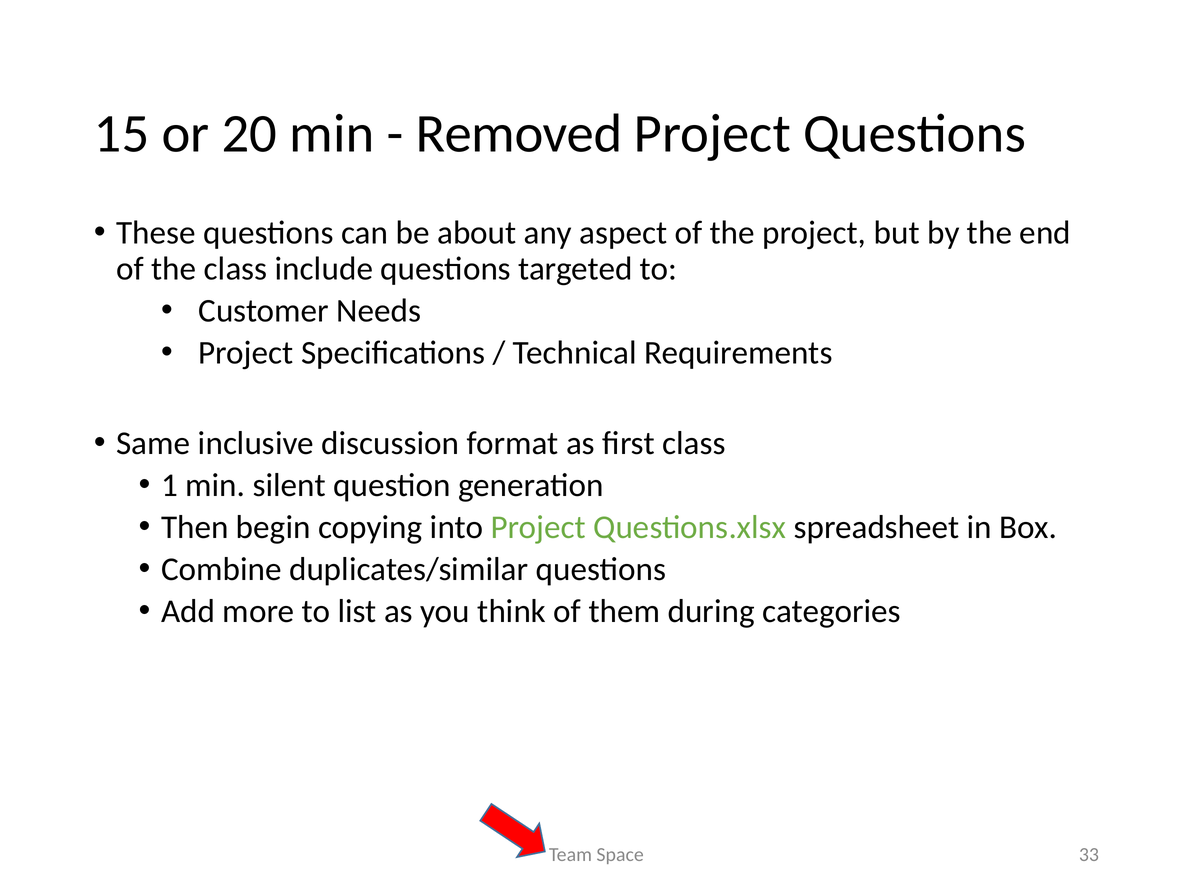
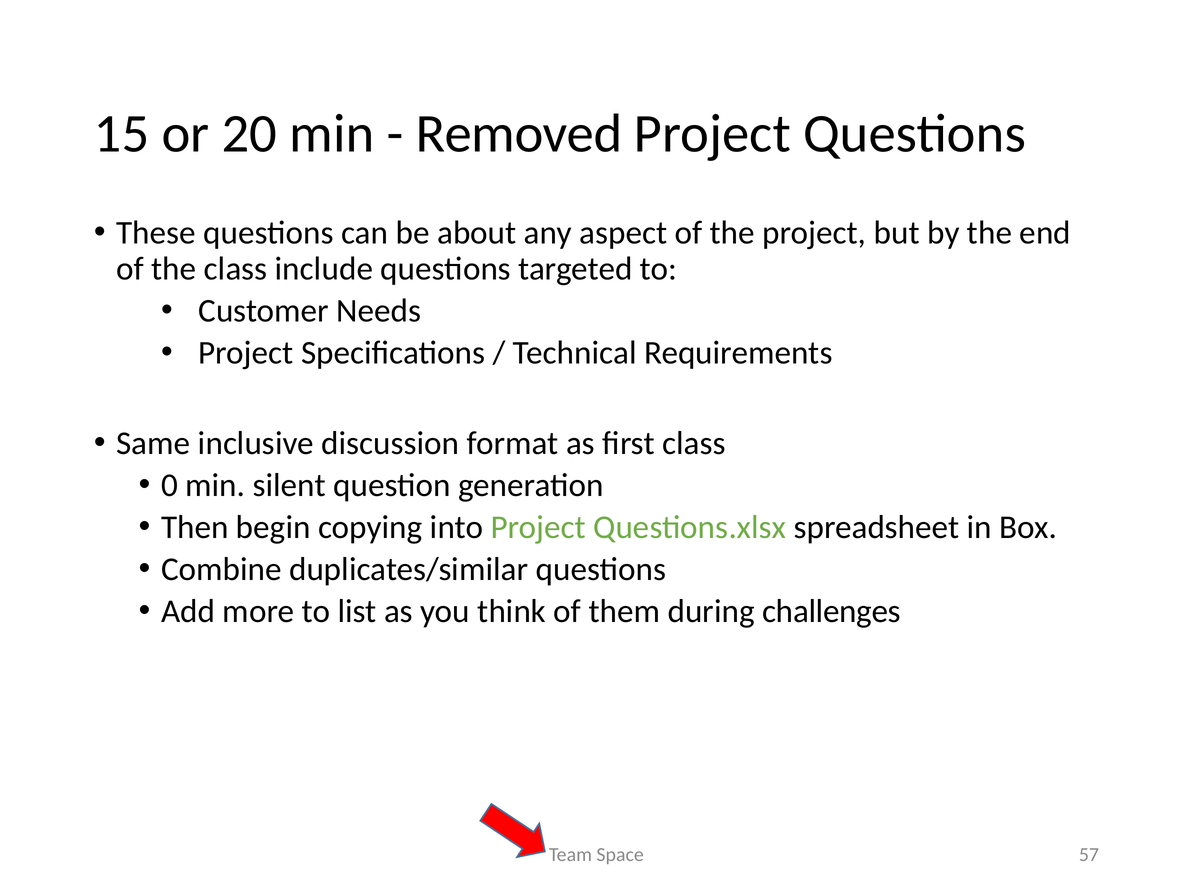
1: 1 -> 0 (169, 485)
categories: categories -> challenges (831, 611)
33: 33 -> 57 (1089, 854)
